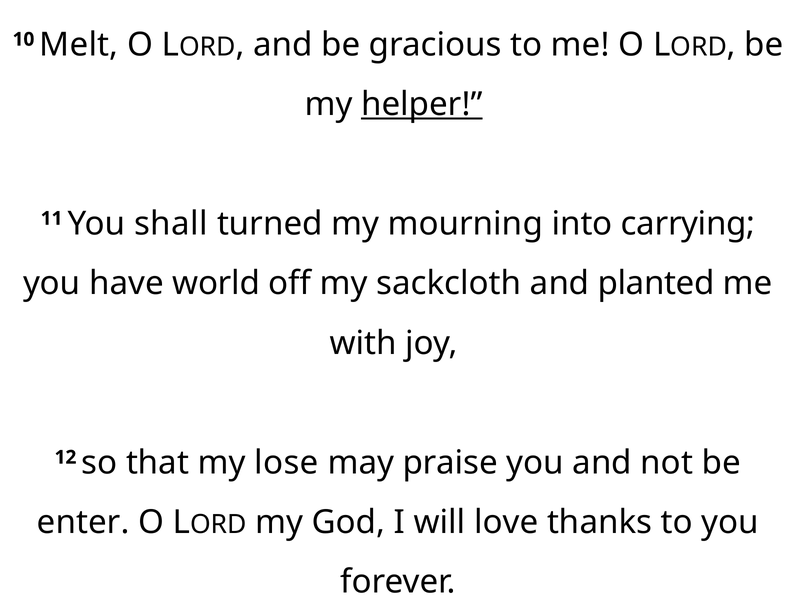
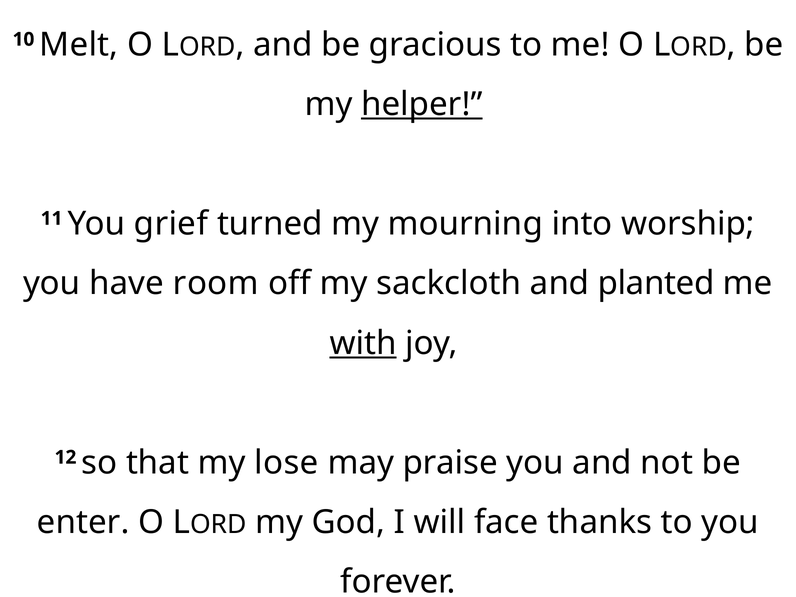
shall: shall -> grief (171, 224)
carrying: carrying -> worship (688, 224)
world: world -> room (216, 284)
with underline: none -> present (363, 343)
love: love -> face (506, 522)
